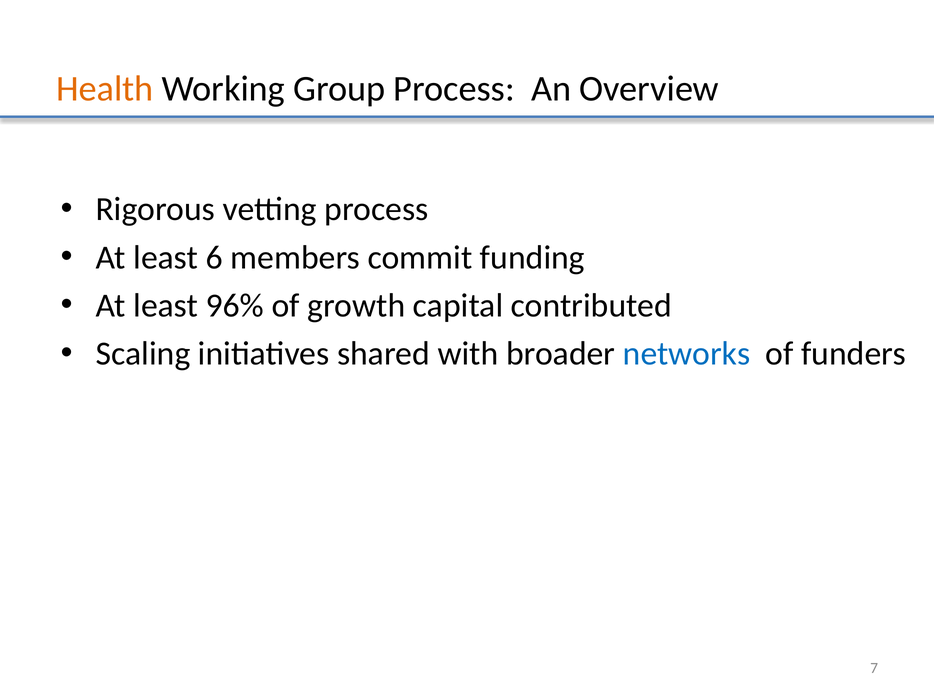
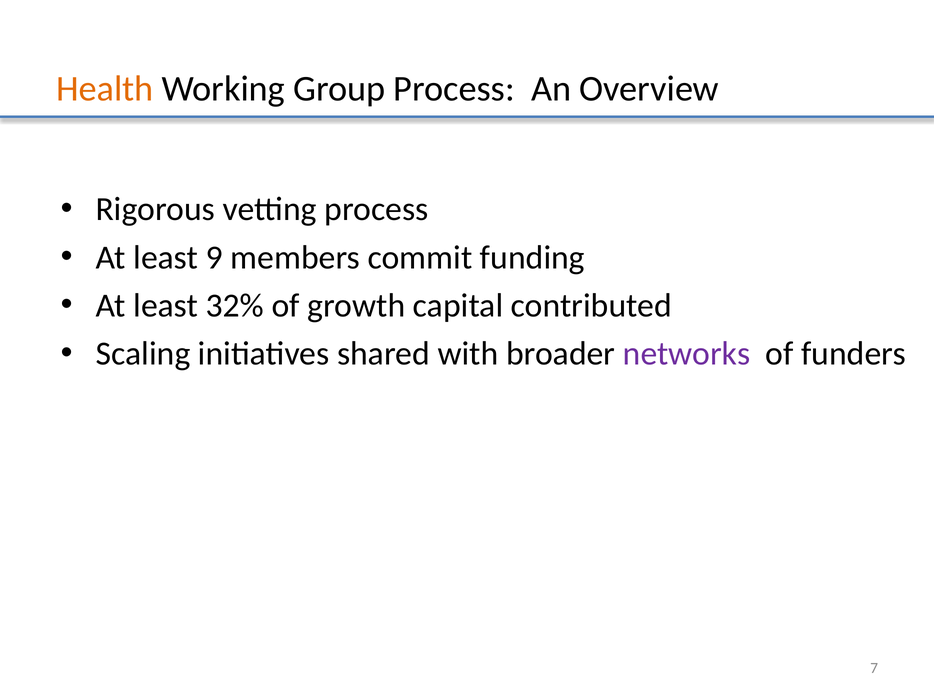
6: 6 -> 9 (214, 258)
96%: 96% -> 32% (235, 306)
networks colour: blue -> purple (687, 354)
